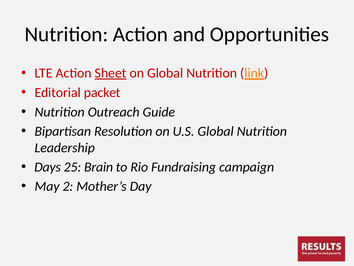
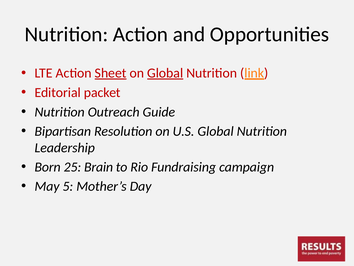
Global underline: none -> present (165, 73)
Days: Days -> Born (48, 167)
2: 2 -> 5 (68, 186)
